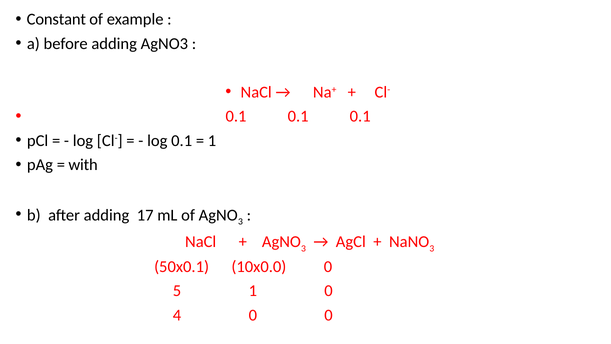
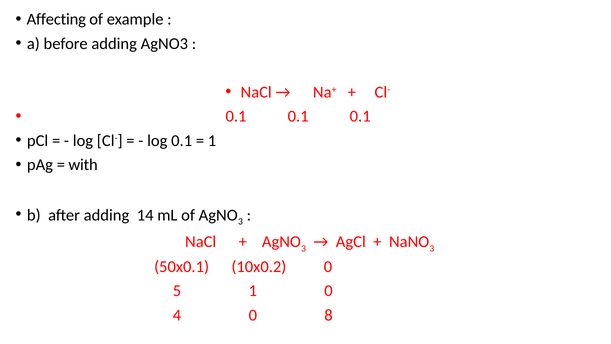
Constant: Constant -> Affecting (56, 19)
17: 17 -> 14 (145, 215)
10x0.0: 10x0.0 -> 10x0.2 (259, 266)
0 0: 0 -> 8 (329, 315)
